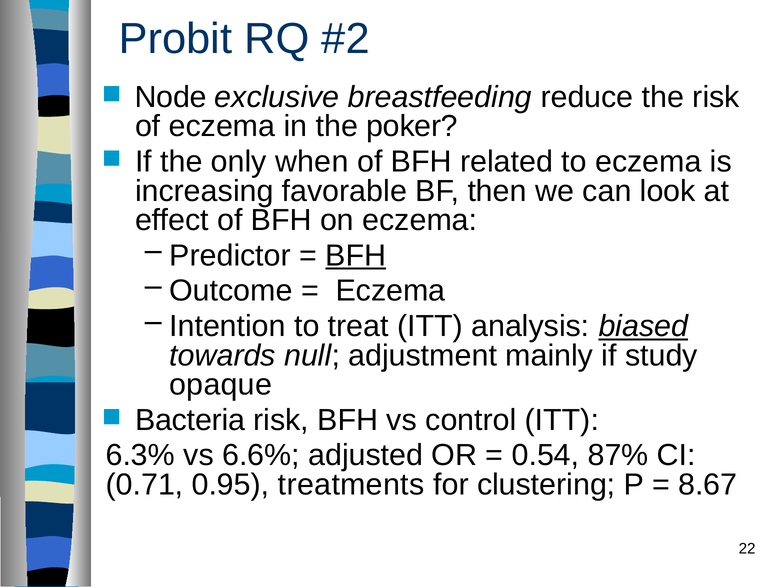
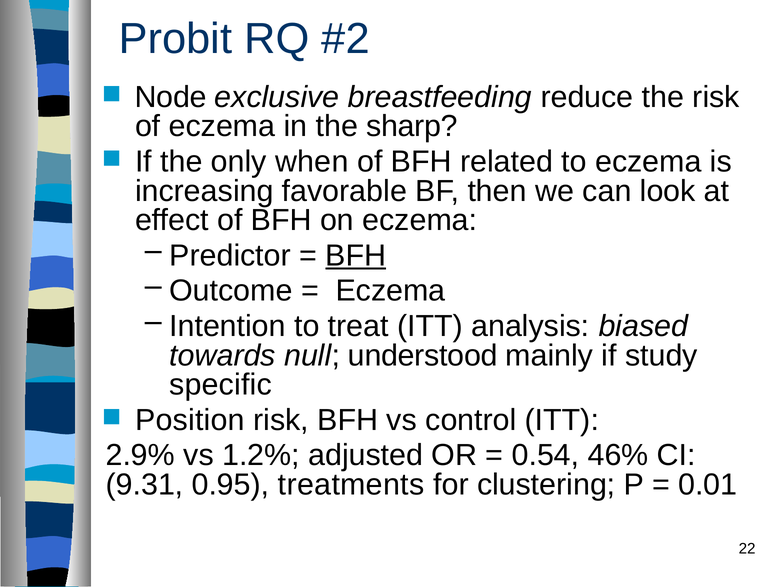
poker: poker -> sharp (412, 126)
biased underline: present -> none (643, 326)
adjustment: adjustment -> understood (423, 356)
opaque: opaque -> specific (221, 385)
Bacteria: Bacteria -> Position (190, 420)
6.3%: 6.3% -> 2.9% (140, 456)
6.6%: 6.6% -> 1.2% (261, 456)
87%: 87% -> 46% (618, 456)
0.71: 0.71 -> 9.31 (145, 485)
8.67: 8.67 -> 0.01 (708, 485)
